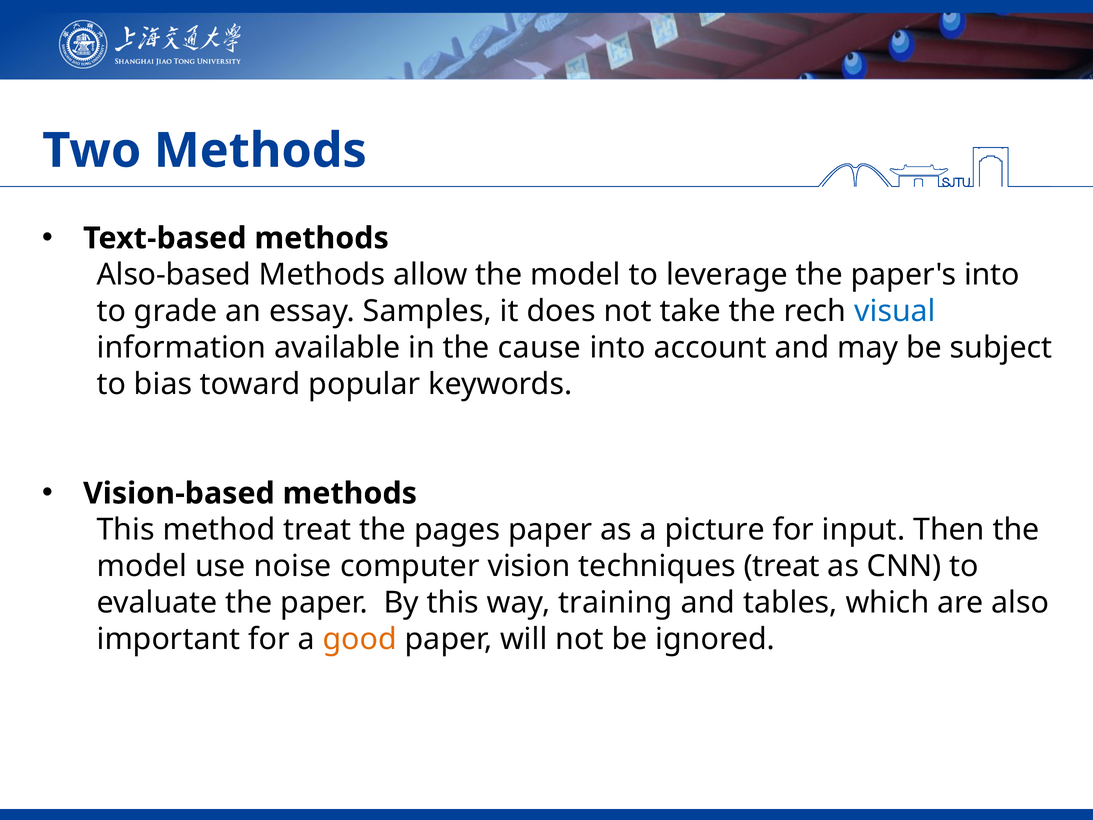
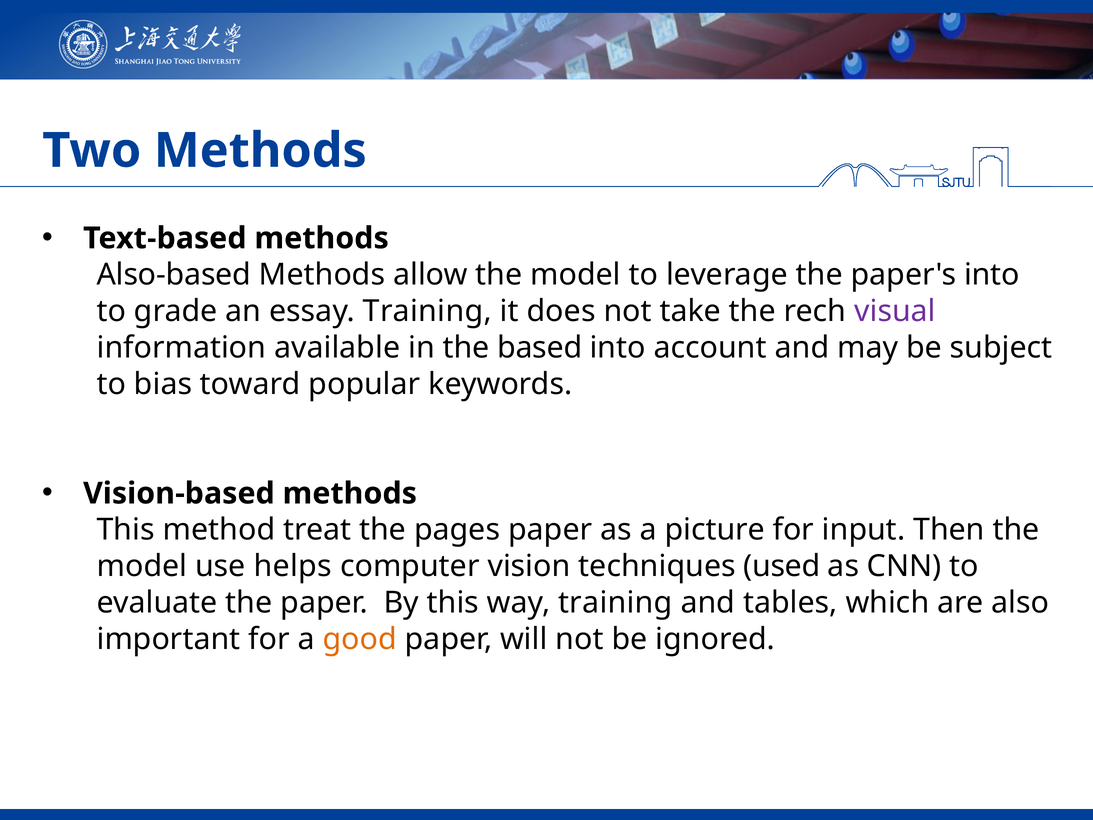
essay Samples: Samples -> Training (427, 311)
visual colour: blue -> purple (895, 311)
cause: cause -> based (540, 348)
noise: noise -> helps (293, 566)
techniques treat: treat -> used (782, 566)
